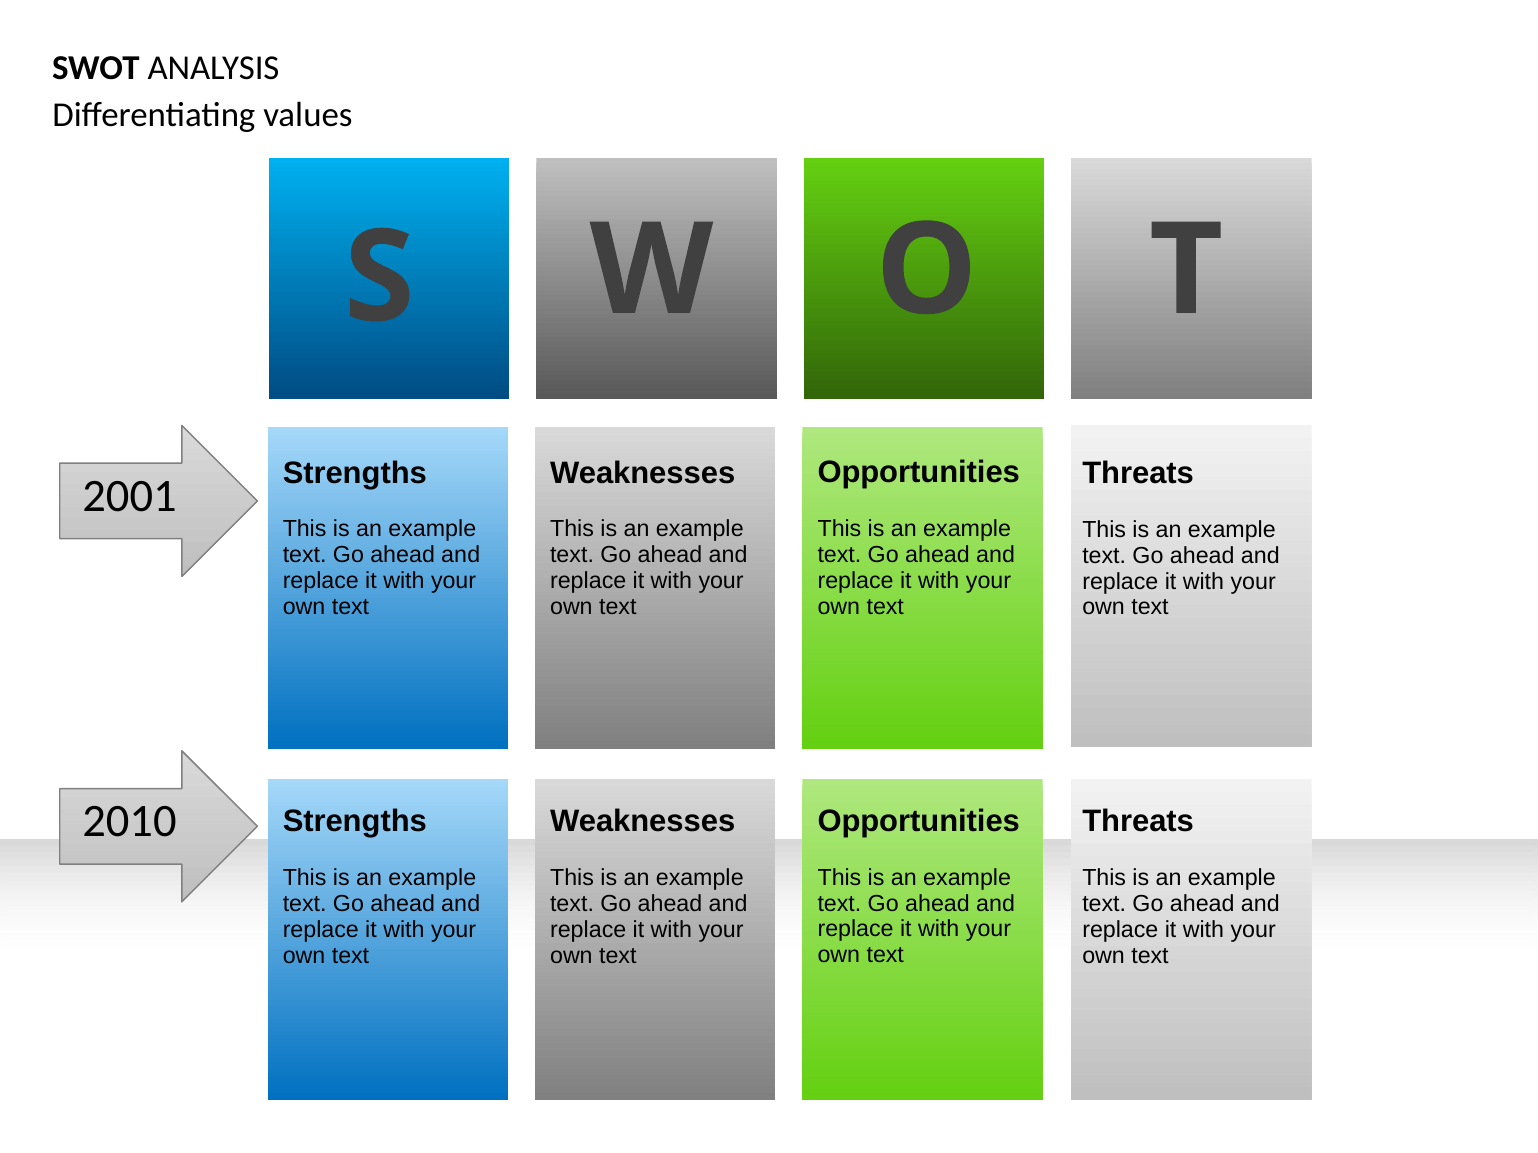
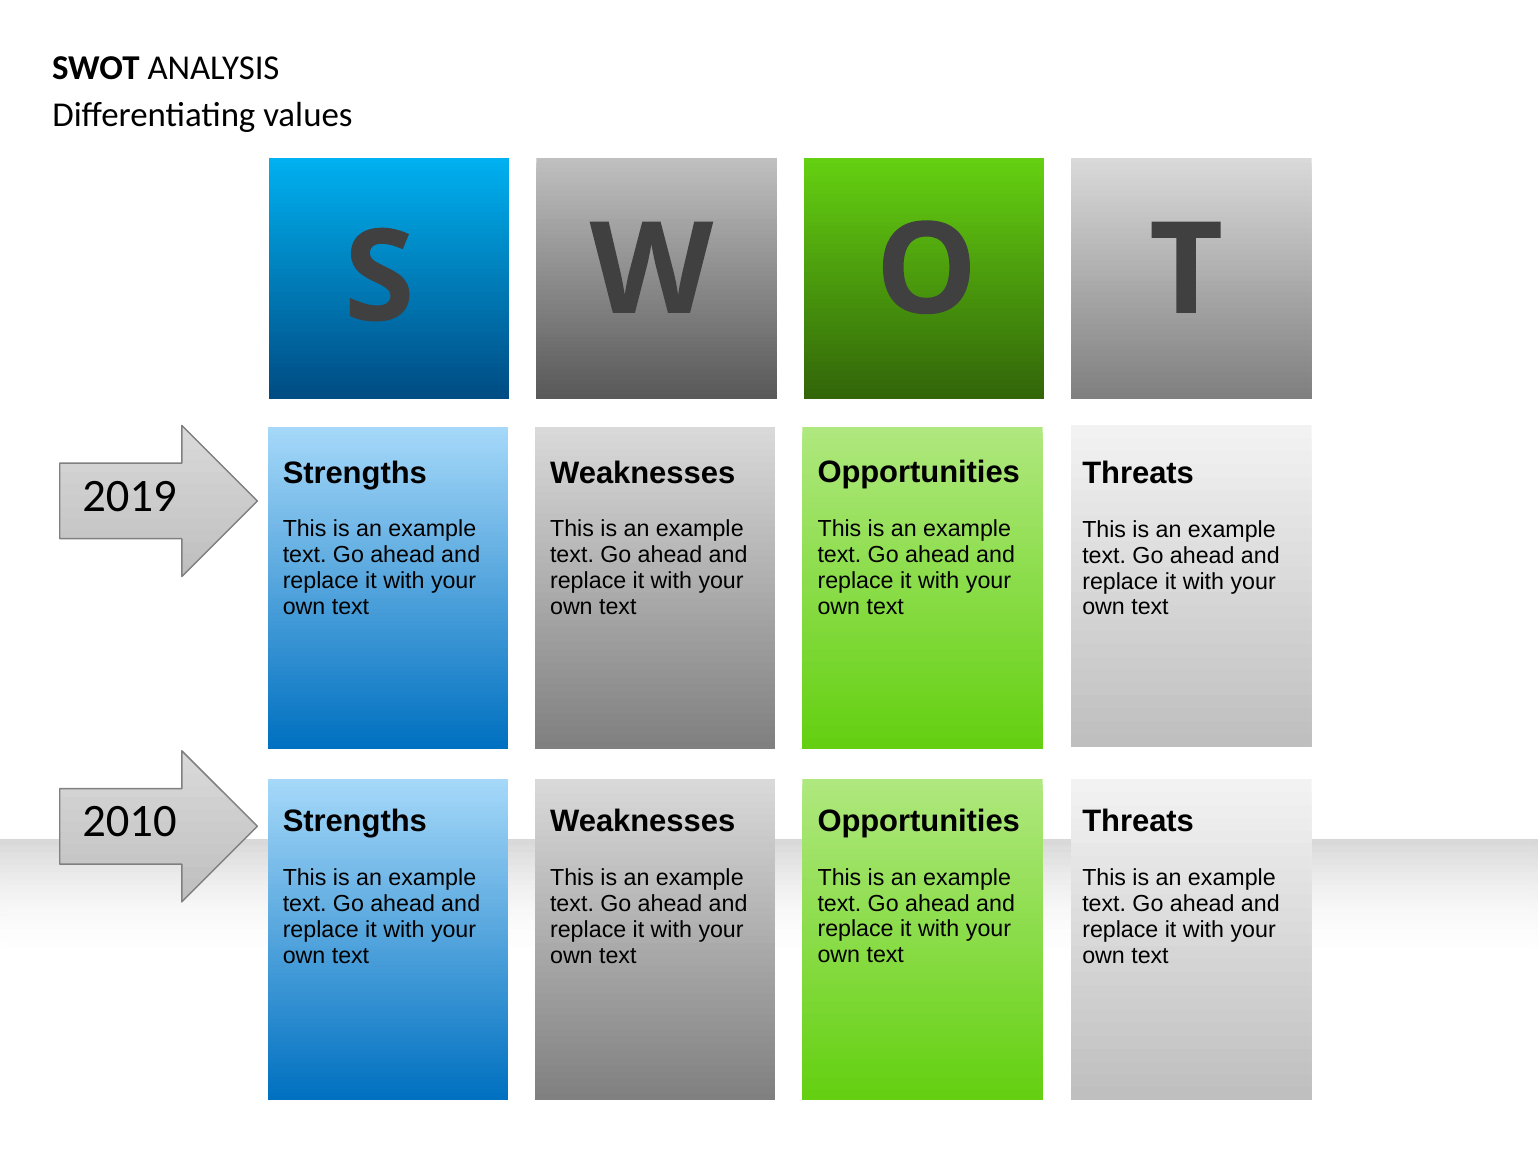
2001: 2001 -> 2019 (130, 496)
